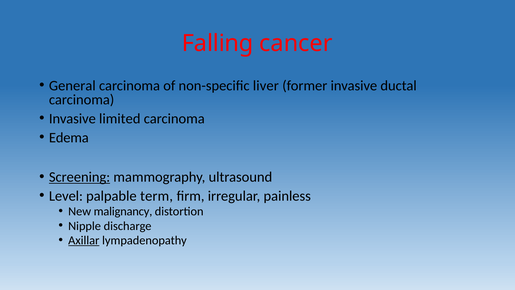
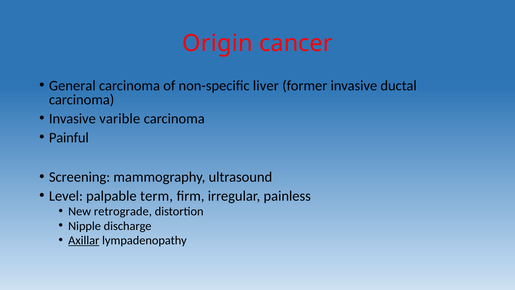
Falling: Falling -> Origin (217, 43)
limited: limited -> varible (120, 119)
Edema: Edema -> Painful (69, 137)
Screening underline: present -> none (80, 177)
malignancy: malignancy -> retrograde (123, 211)
